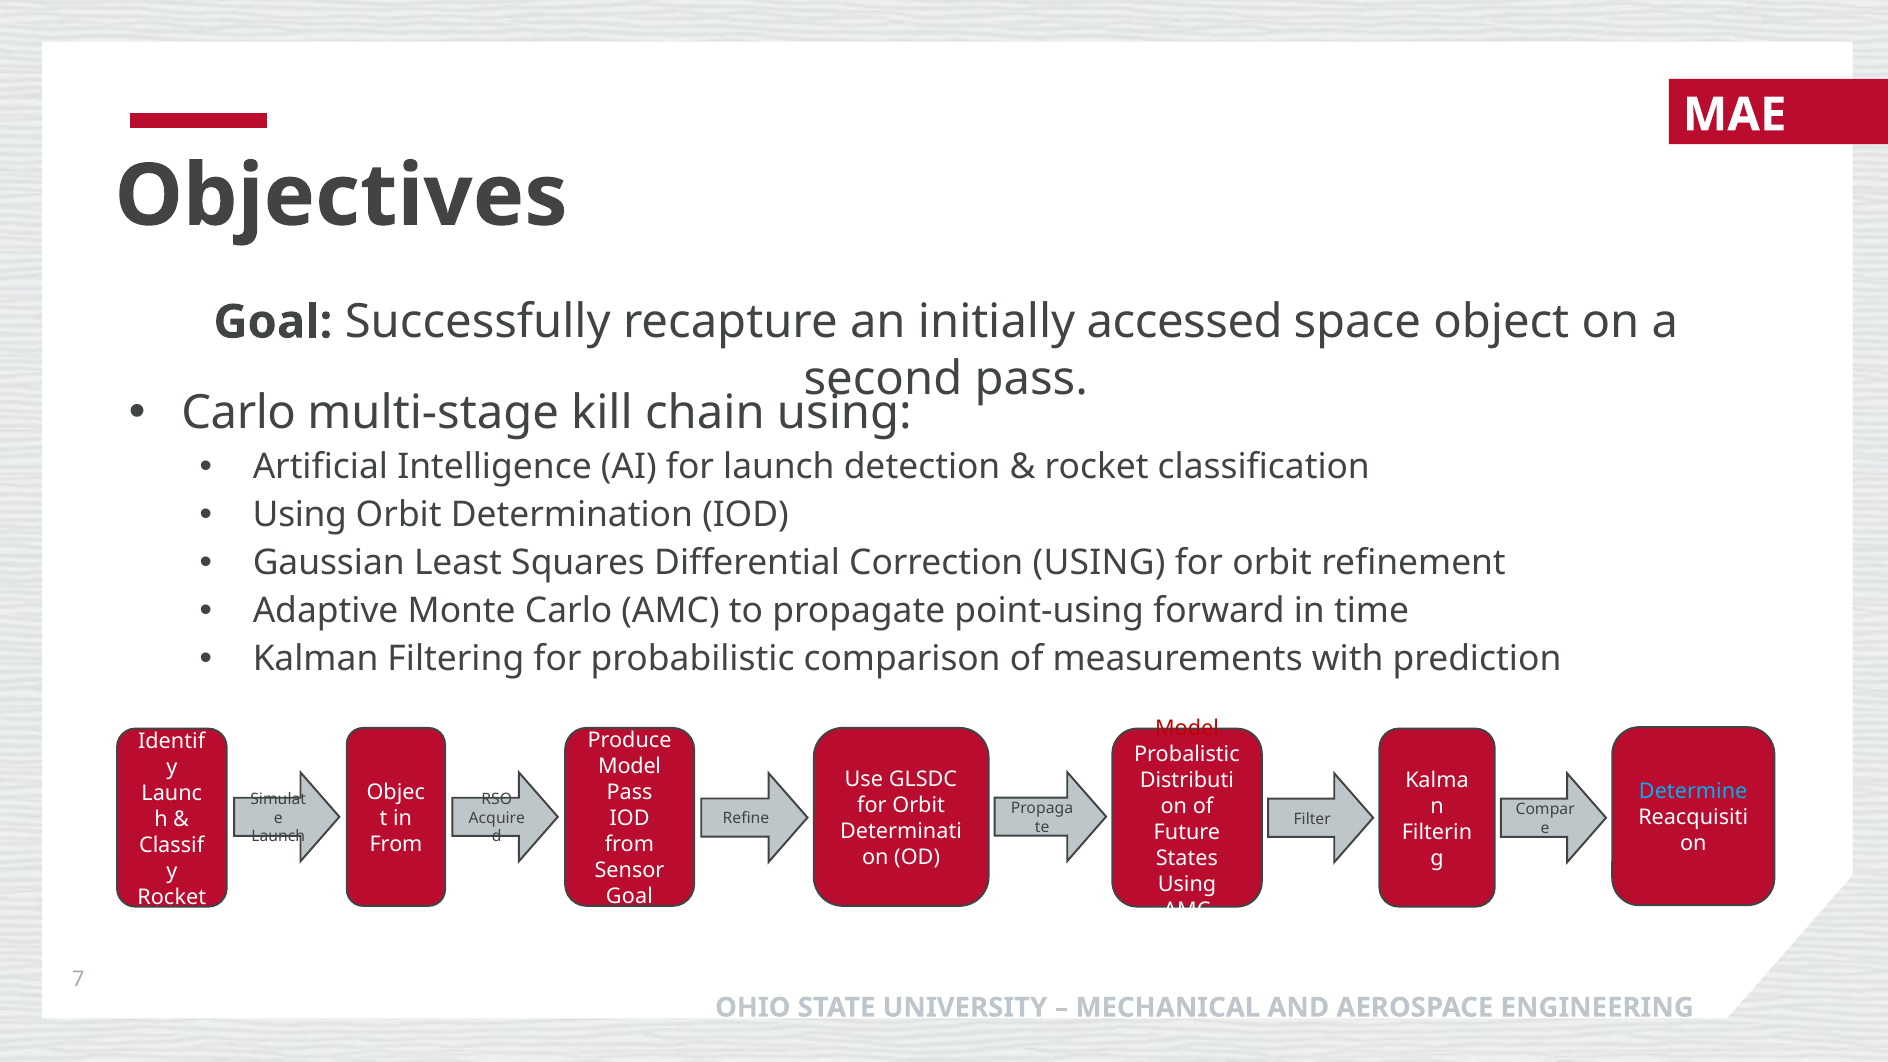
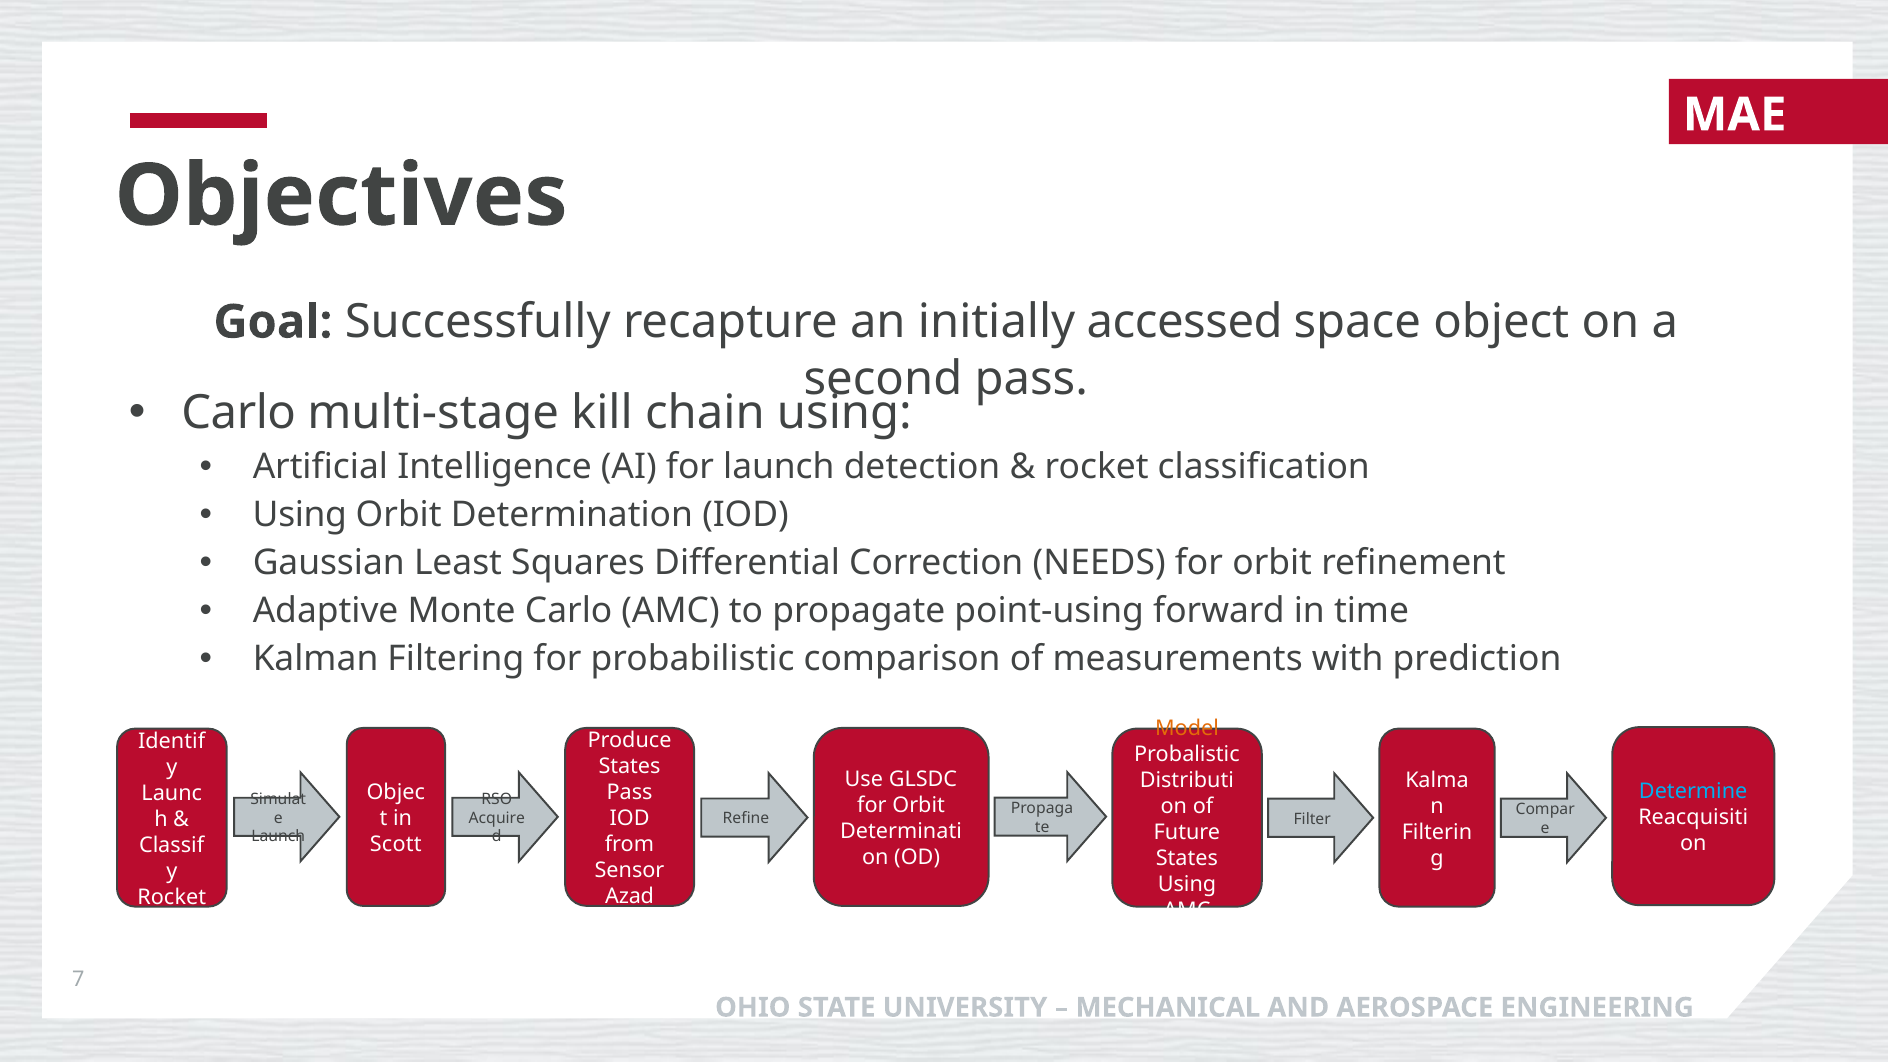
Correction USING: USING -> NEEDS (1099, 563)
Model colour: red -> orange (1187, 728)
Model: Model -> States (630, 766)
From: From -> Scott (396, 844)
Goal: Goal -> Azad (630, 896)
